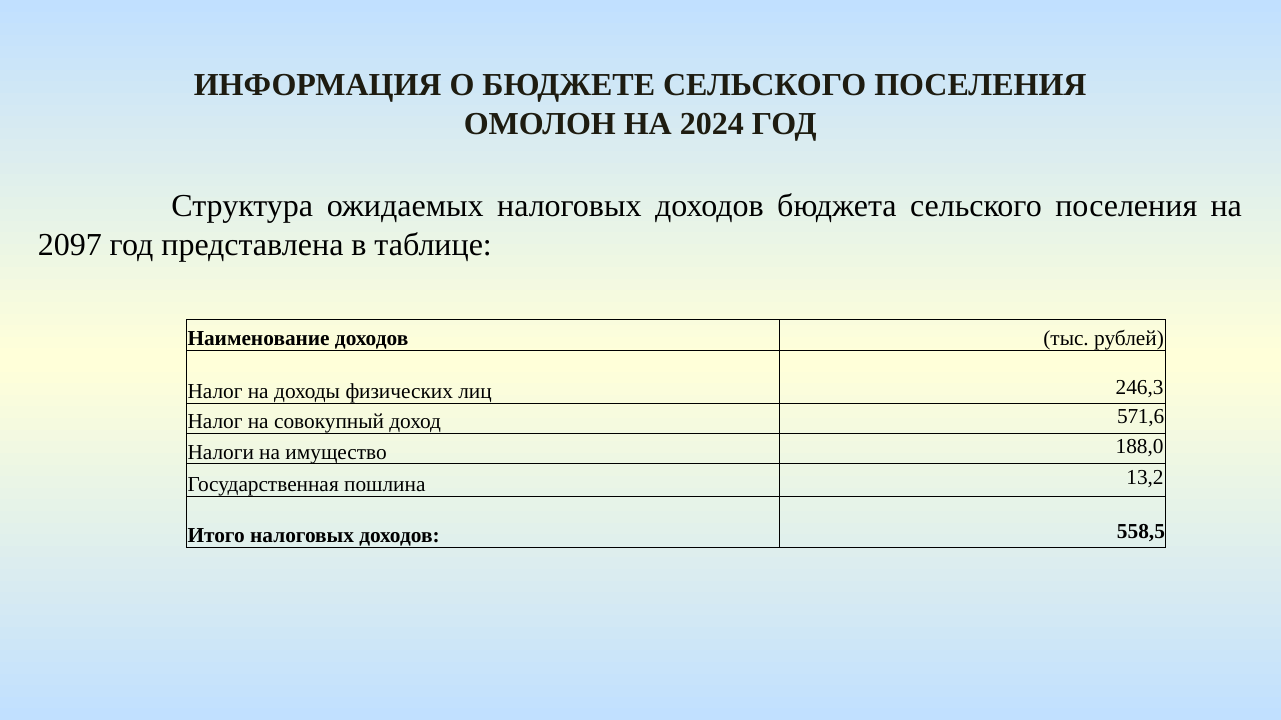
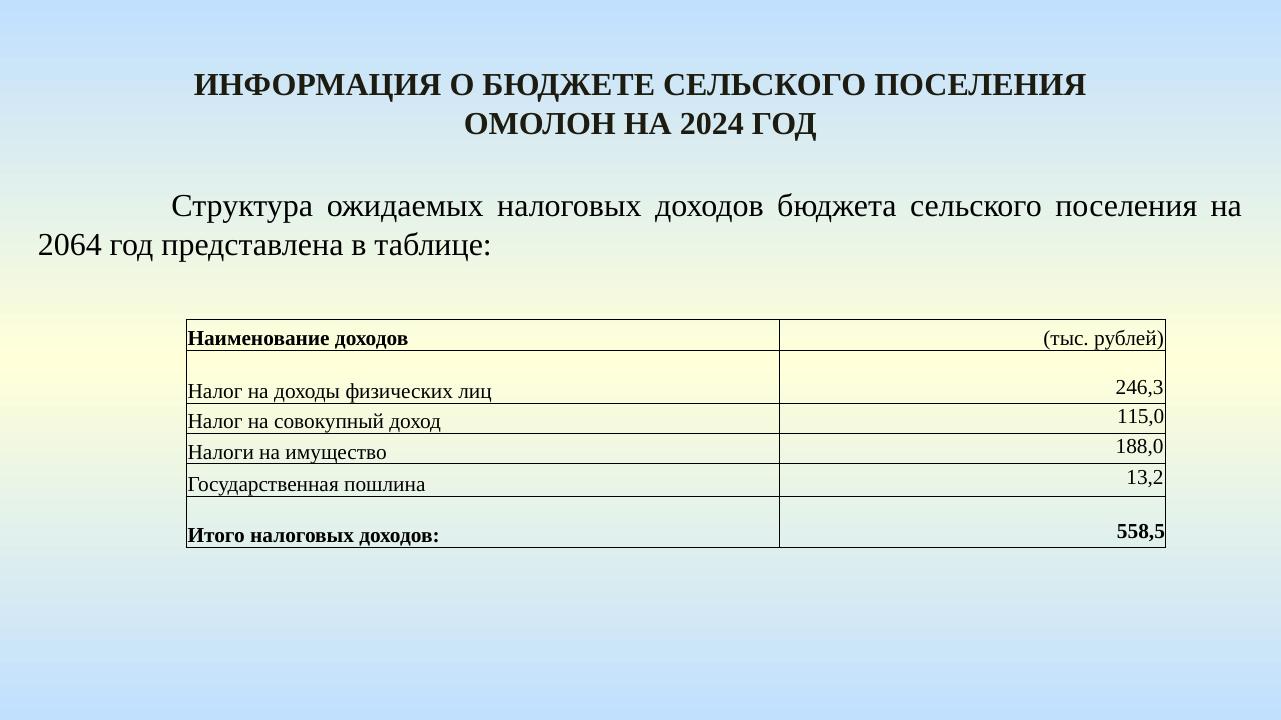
2097: 2097 -> 2064 (70, 245)
571,6: 571,6 -> 115,0 (1141, 417)
